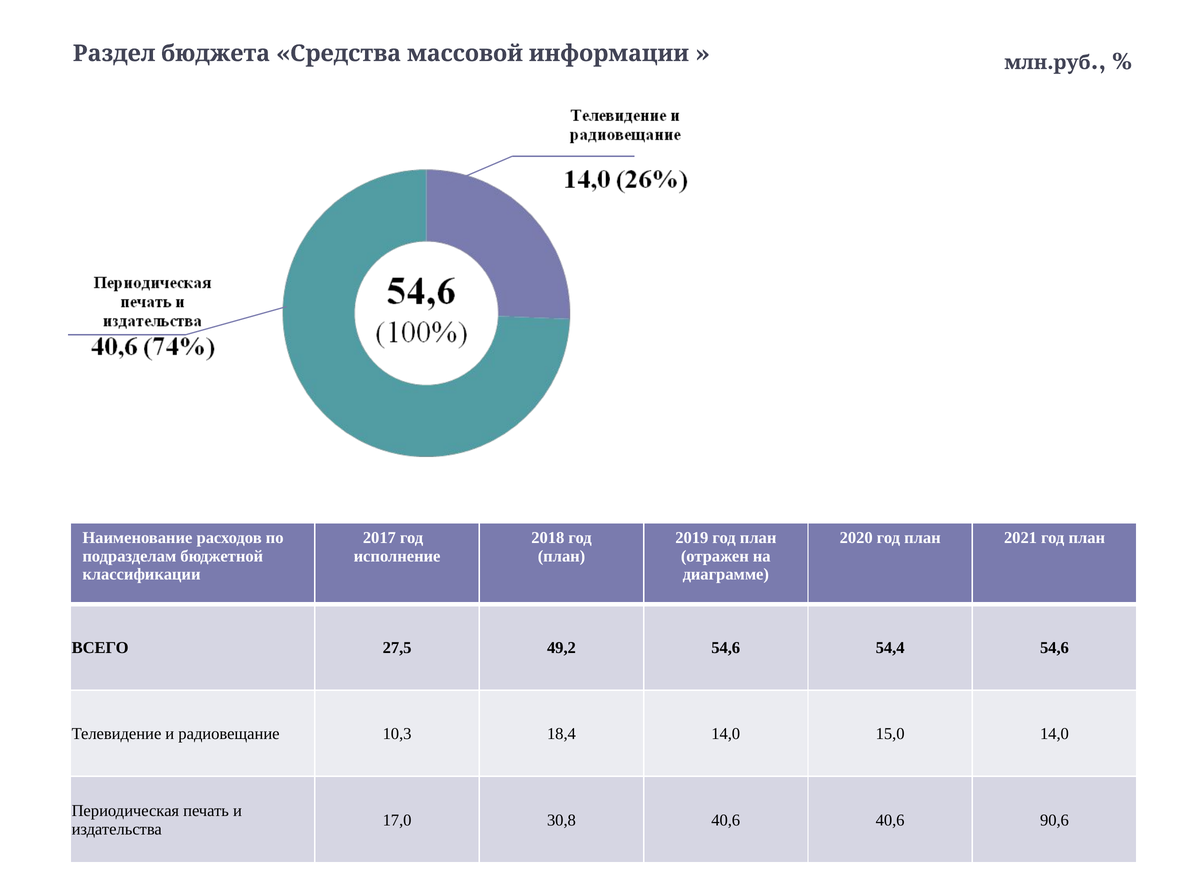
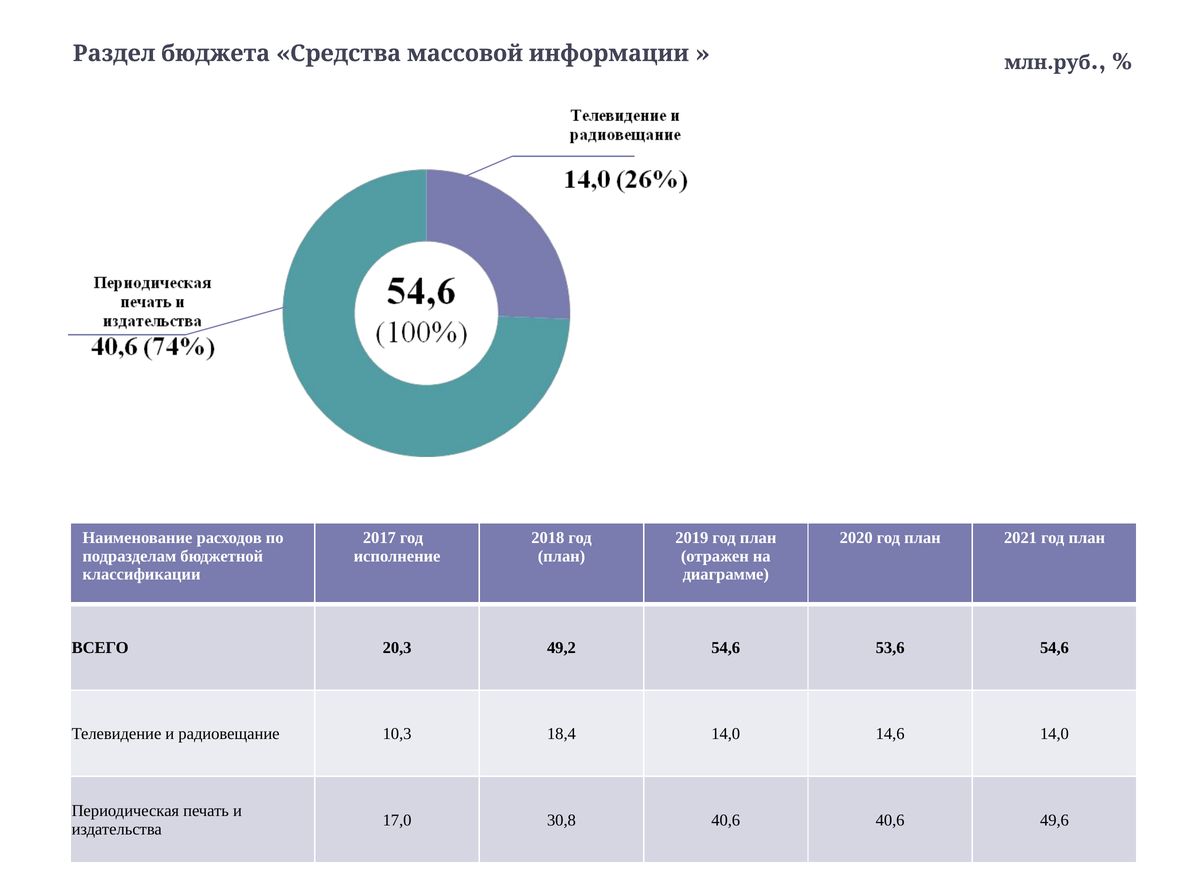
27,5: 27,5 -> 20,3 (397, 648)
54,4: 54,4 -> 53,6 (890, 648)
15,0: 15,0 -> 14,6 (890, 734)
90,6: 90,6 -> 49,6 (1054, 821)
